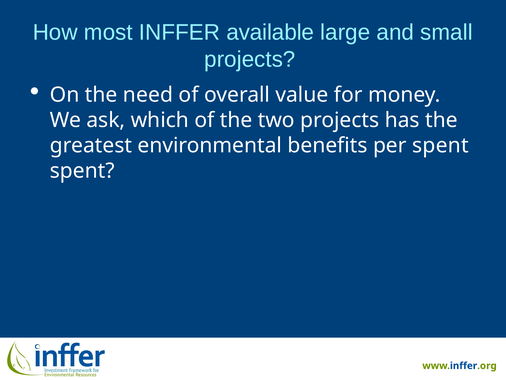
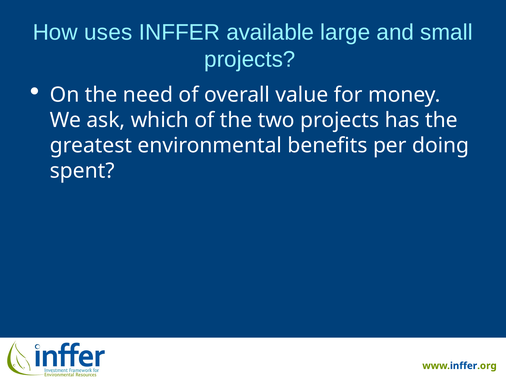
most: most -> uses (108, 32)
per spent: spent -> doing (441, 145)
